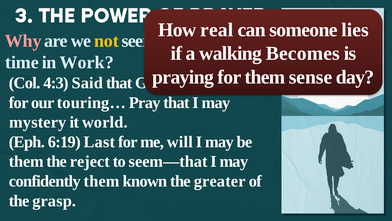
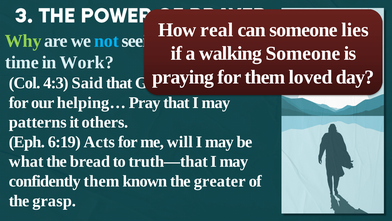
Why colour: pink -> light green (23, 41)
not colour: yellow -> light blue (106, 41)
walking Becomes: Becomes -> Someone (303, 53)
sense: sense -> loved (311, 77)
touring…: touring… -> helping… (91, 102)
mystery: mystery -> patterns (38, 122)
world: world -> others (105, 122)
Last: Last -> Acts (99, 142)
them: them -> what (26, 161)
reject: reject -> bread (90, 161)
seem—that: seem—that -> truth—that (168, 161)
